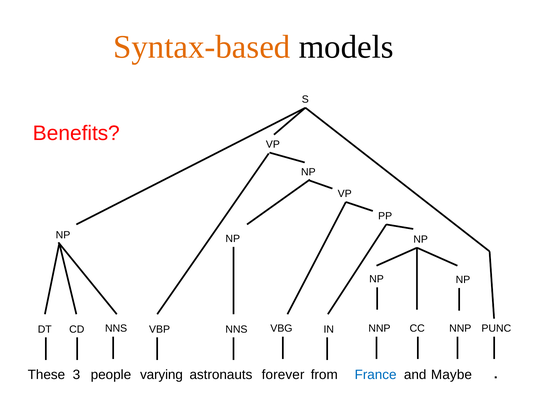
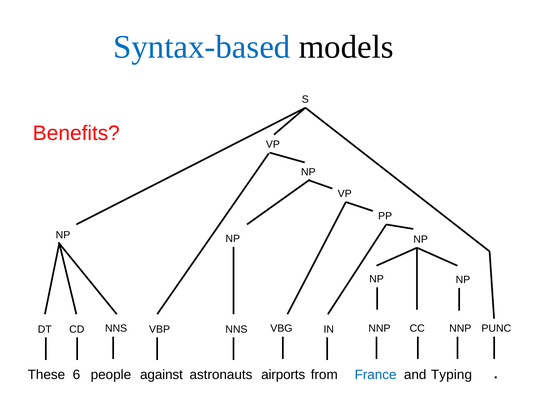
Syntax-based colour: orange -> blue (202, 47)
3: 3 -> 6 (76, 375)
varying: varying -> against (161, 375)
forever: forever -> airports (283, 375)
Maybe: Maybe -> Typing (451, 375)
